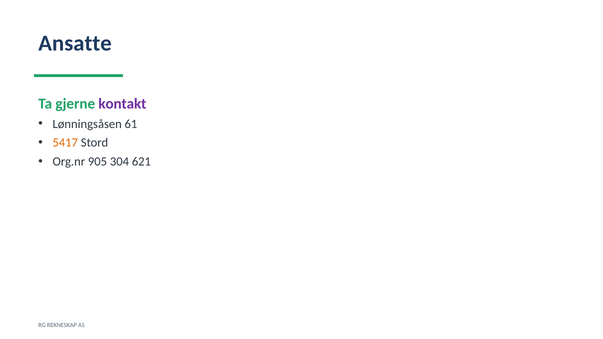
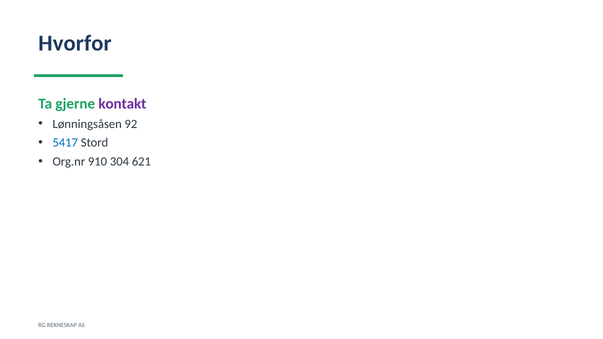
Ansatte: Ansatte -> Hvorfor (75, 43)
61: 61 -> 92 (131, 124)
5417 colour: orange -> blue (65, 143)
905: 905 -> 910 (97, 162)
